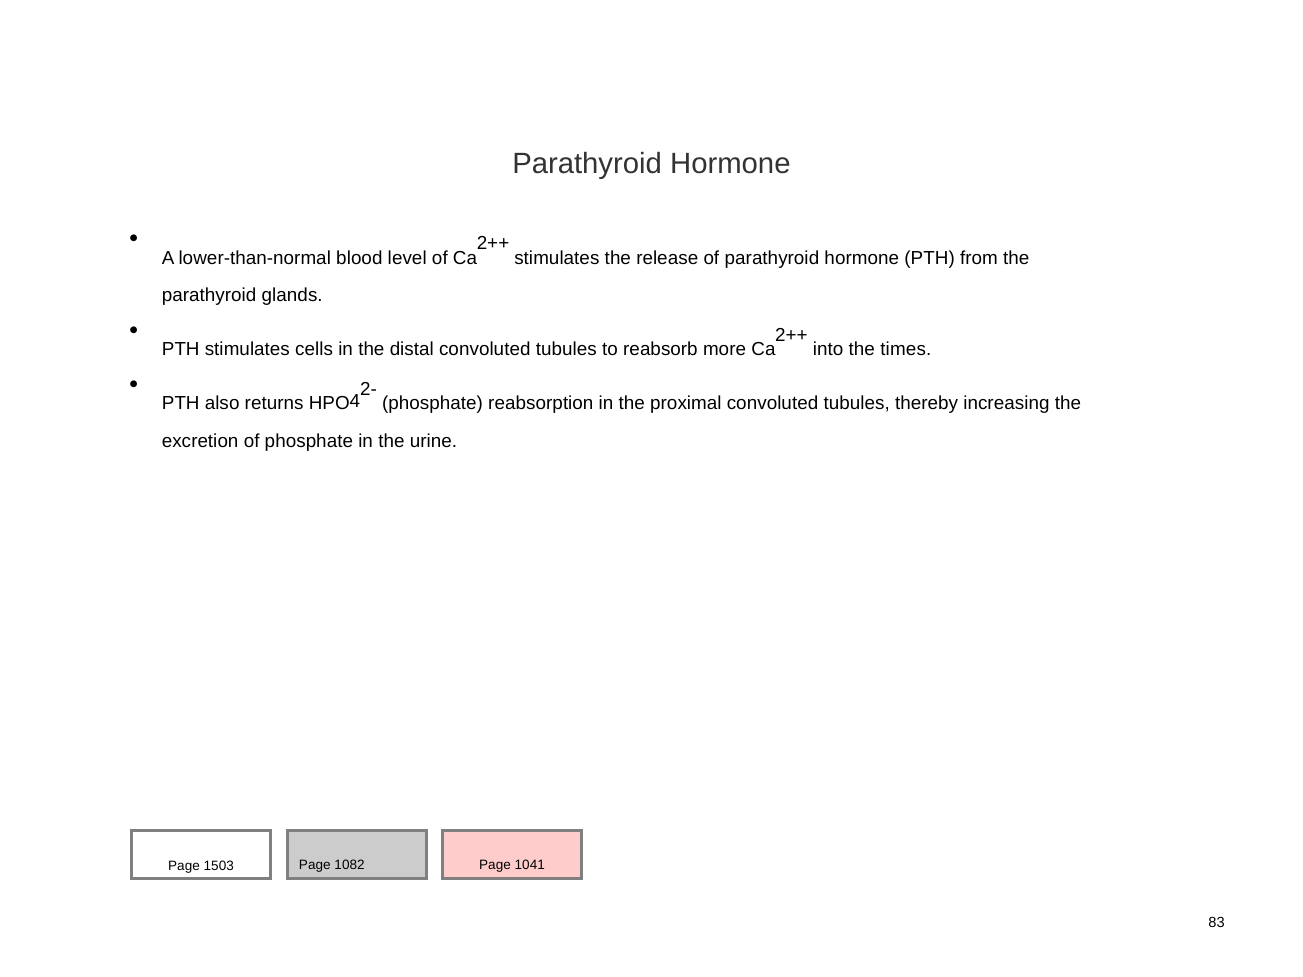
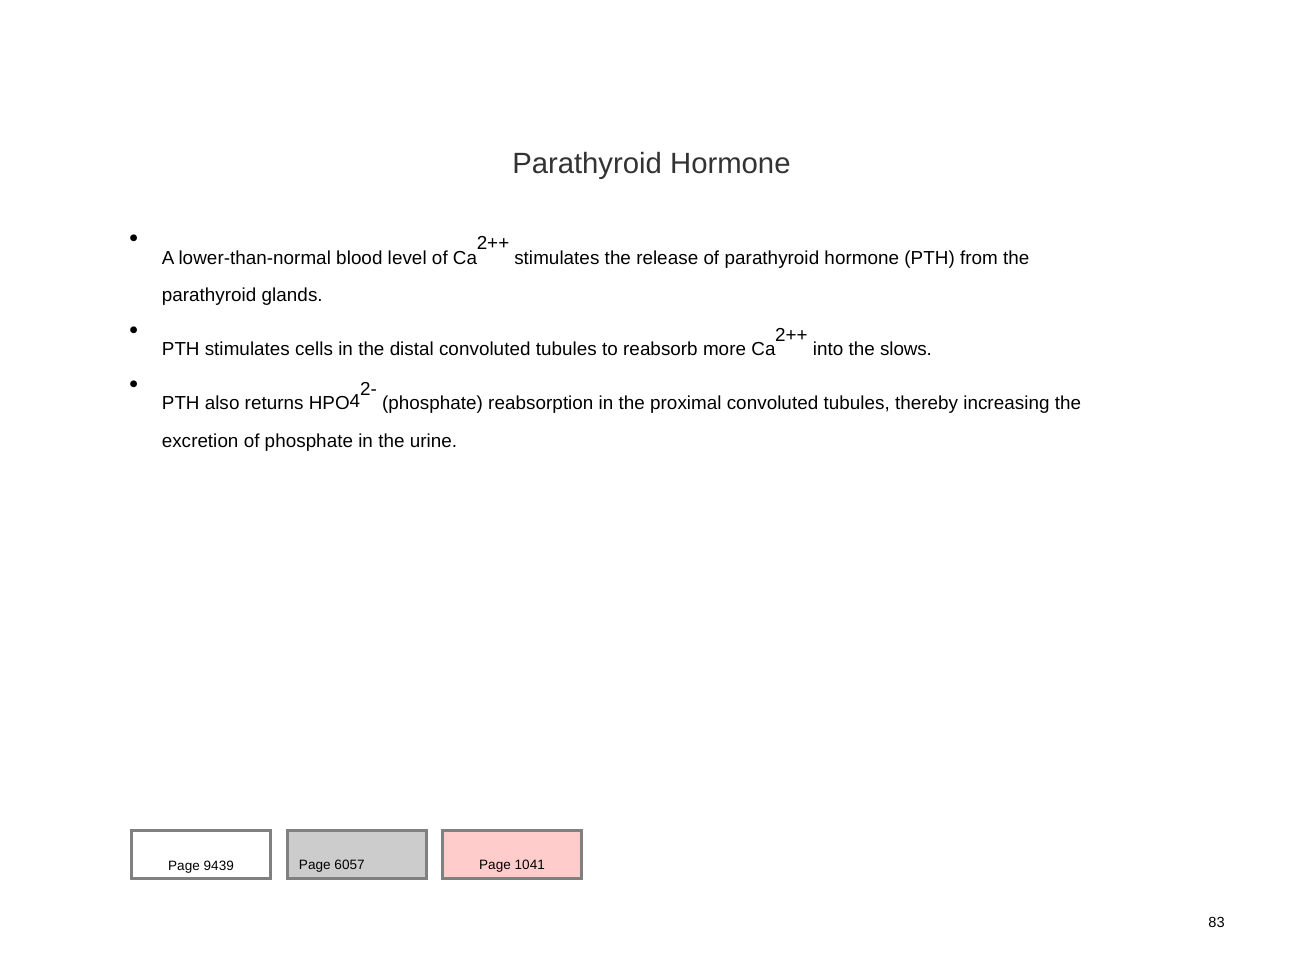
times: times -> slows (906, 350)
1503: 1503 -> 9439 (219, 866)
1082: 1082 -> 6057 (350, 865)
